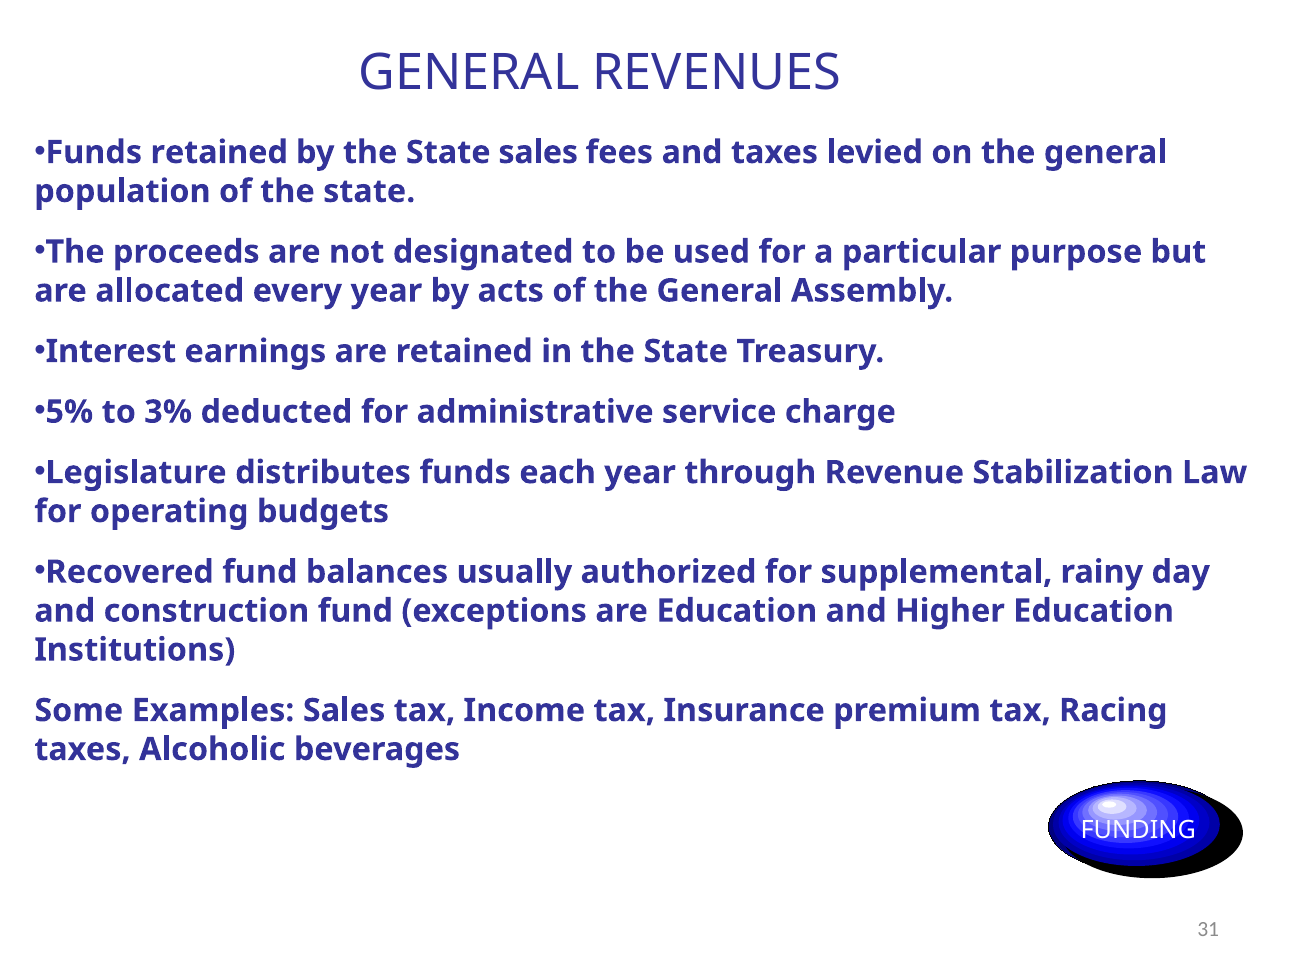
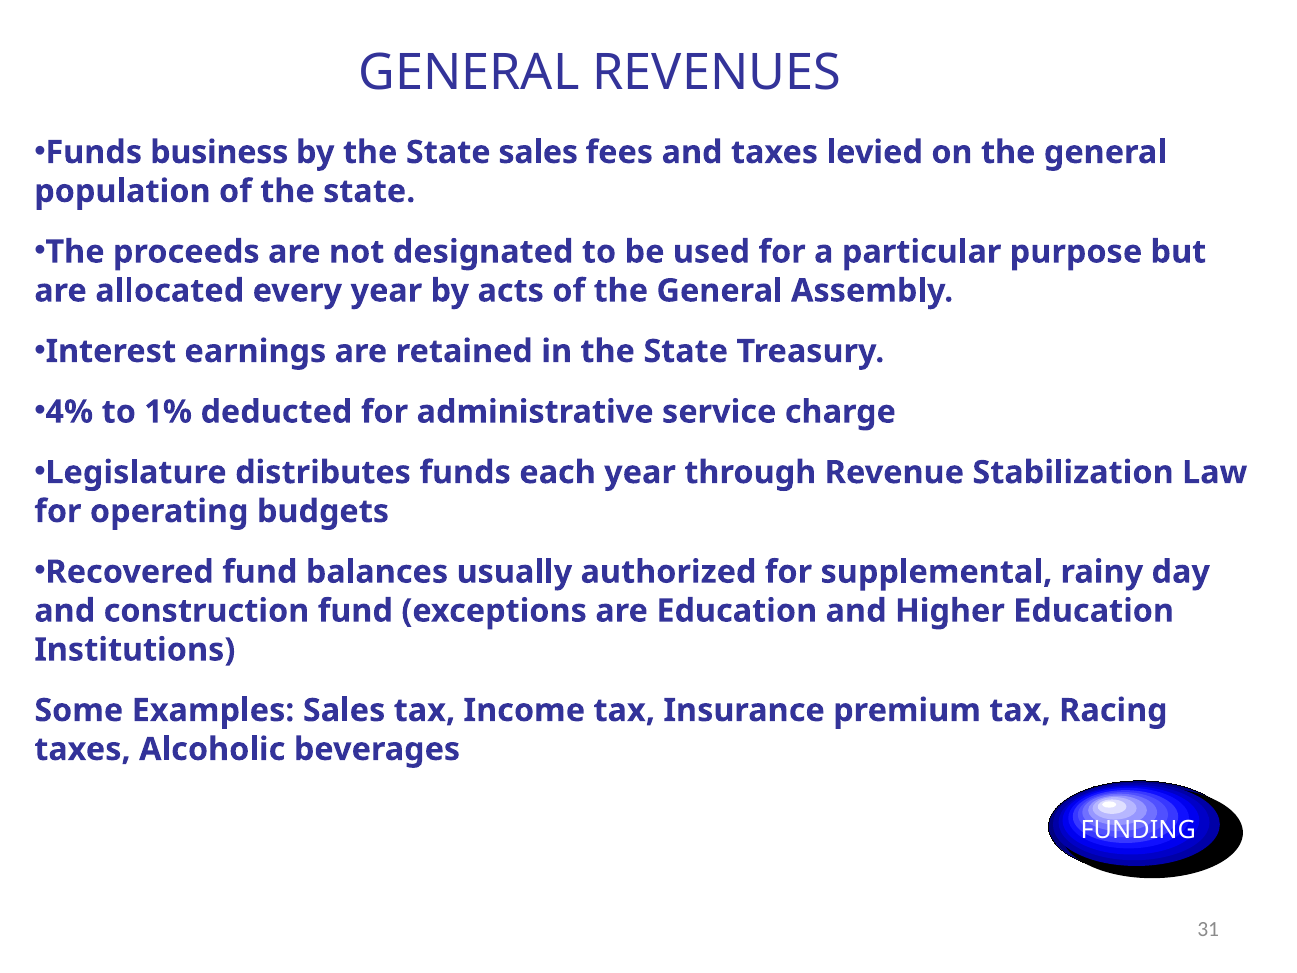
Funds retained: retained -> business (219, 152)
5%: 5% -> 4% (69, 412)
3%: 3% -> 1% (168, 412)
